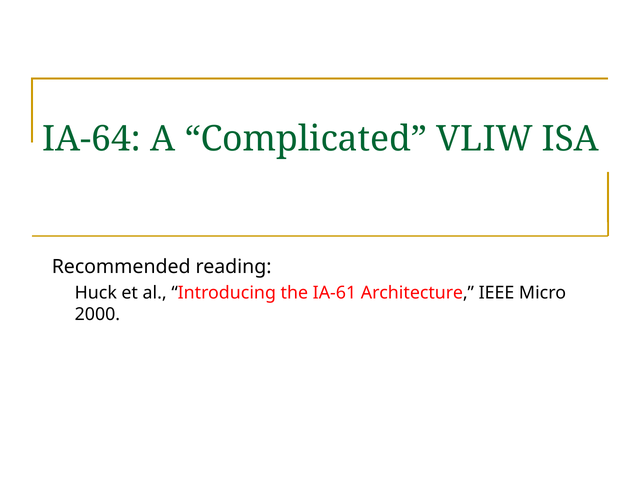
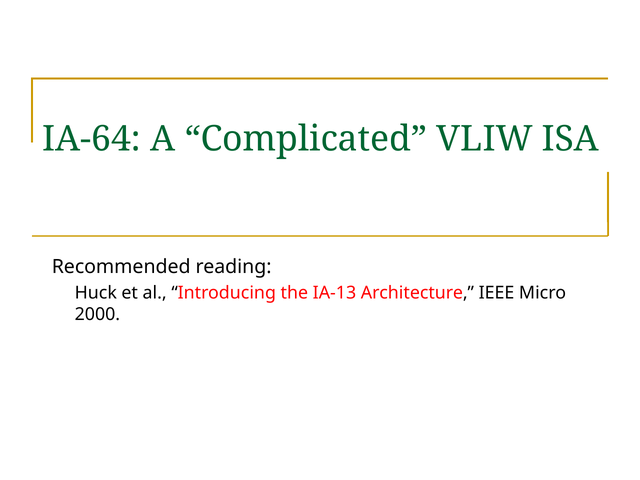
IA-61: IA-61 -> IA-13 (334, 293)
